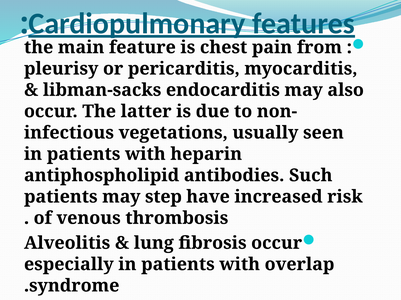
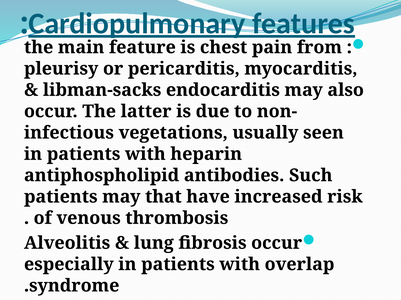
step: step -> that (163, 197)
